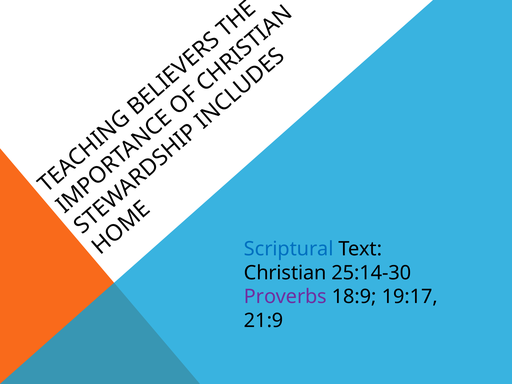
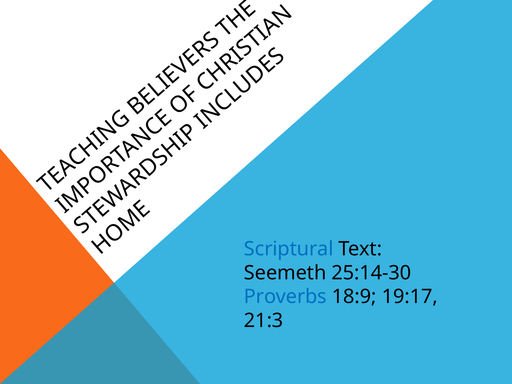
Christian: Christian -> Seemeth (285, 273)
Proverbs colour: purple -> blue (285, 297)
21:9: 21:9 -> 21:3 (264, 321)
